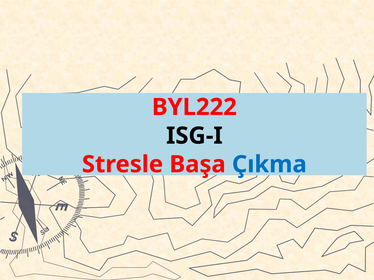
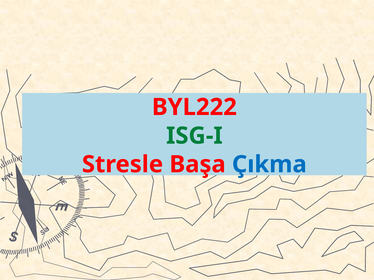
ISG-I colour: black -> green (194, 136)
